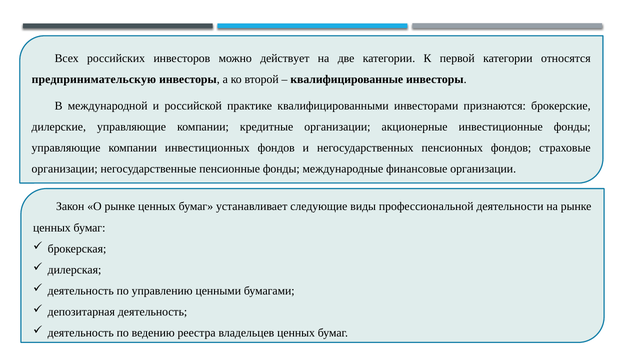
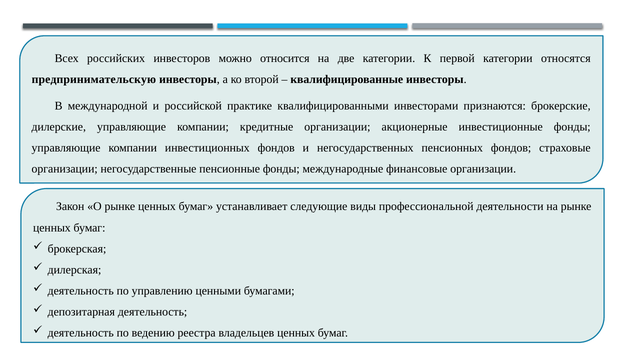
действует: действует -> относится (285, 59)
